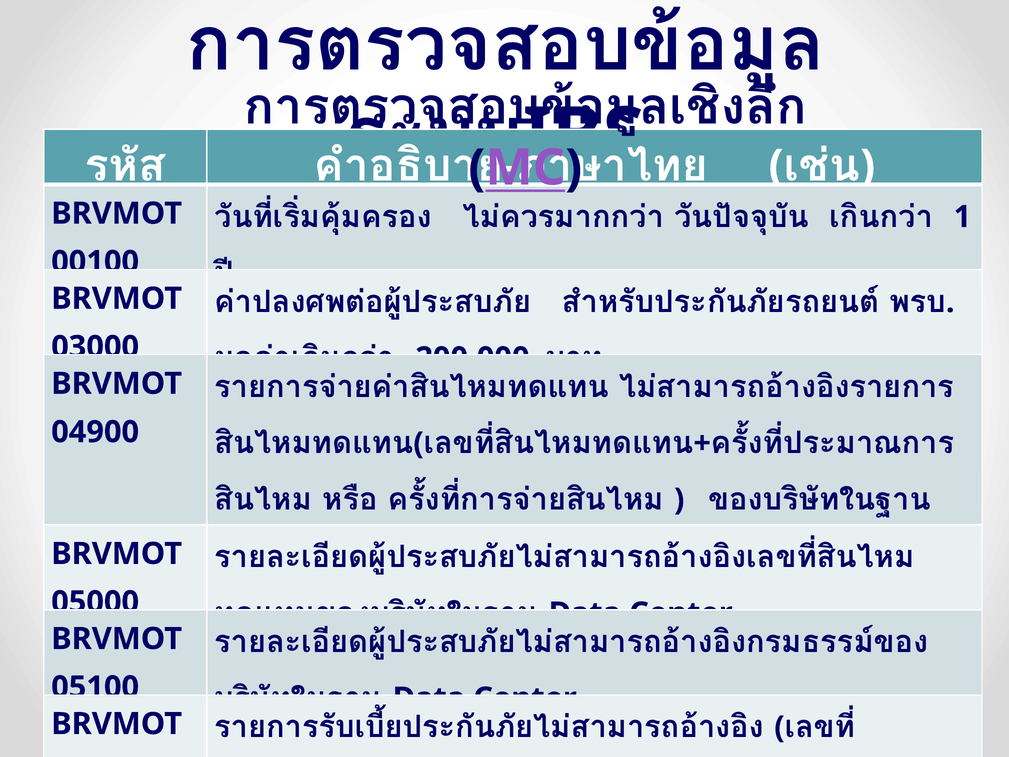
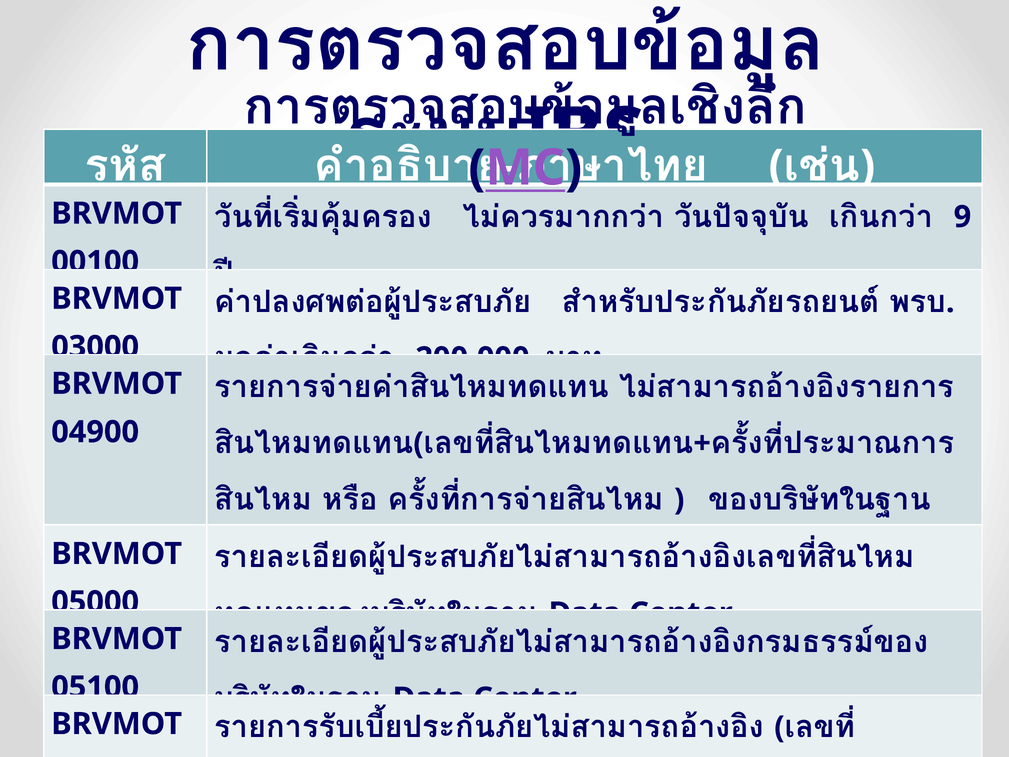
1: 1 -> 9 (962, 217)
